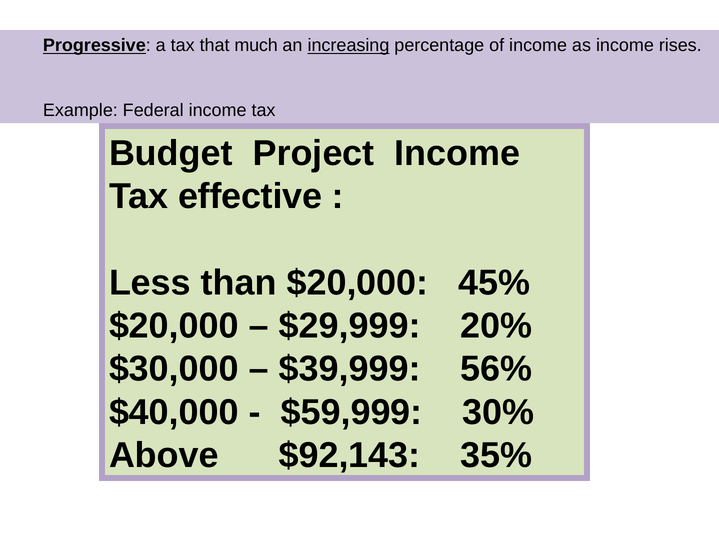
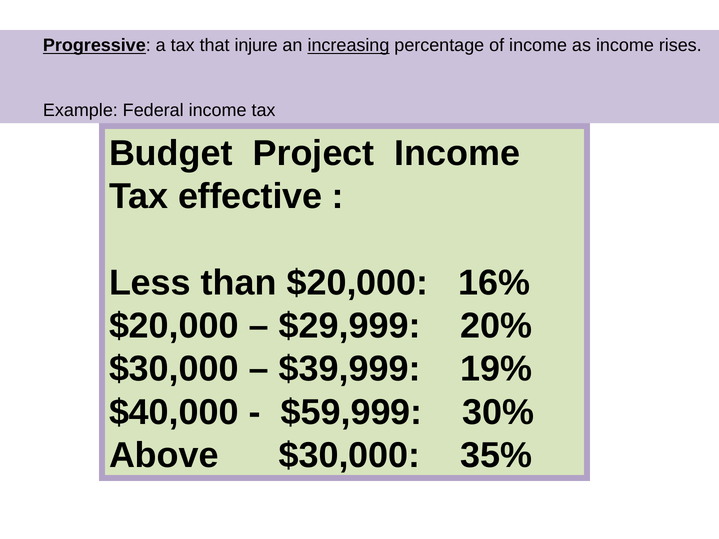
much: much -> injure (256, 46)
45%: 45% -> 16% (494, 283)
56%: 56% -> 19% (496, 369)
Above $92,143: $92,143 -> $30,000 (349, 456)
